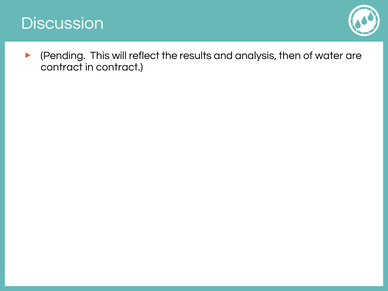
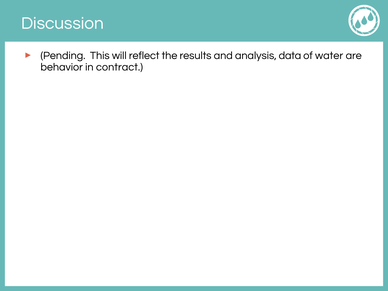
then: then -> data (290, 55)
contract: contract -> behavior (62, 67)
